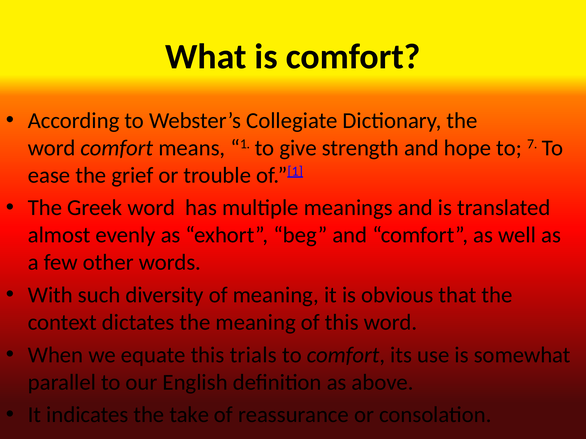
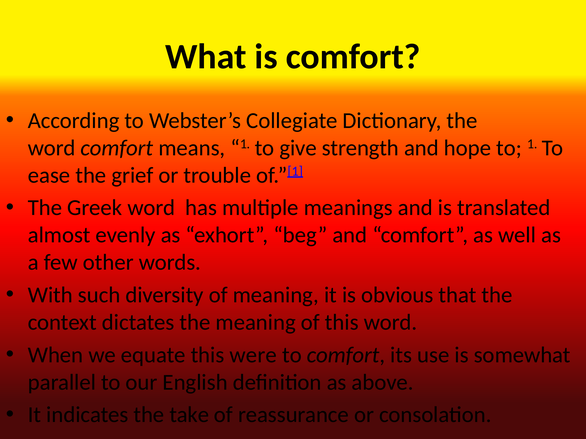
to 7: 7 -> 1 (532, 144)
trials: trials -> were (253, 355)
